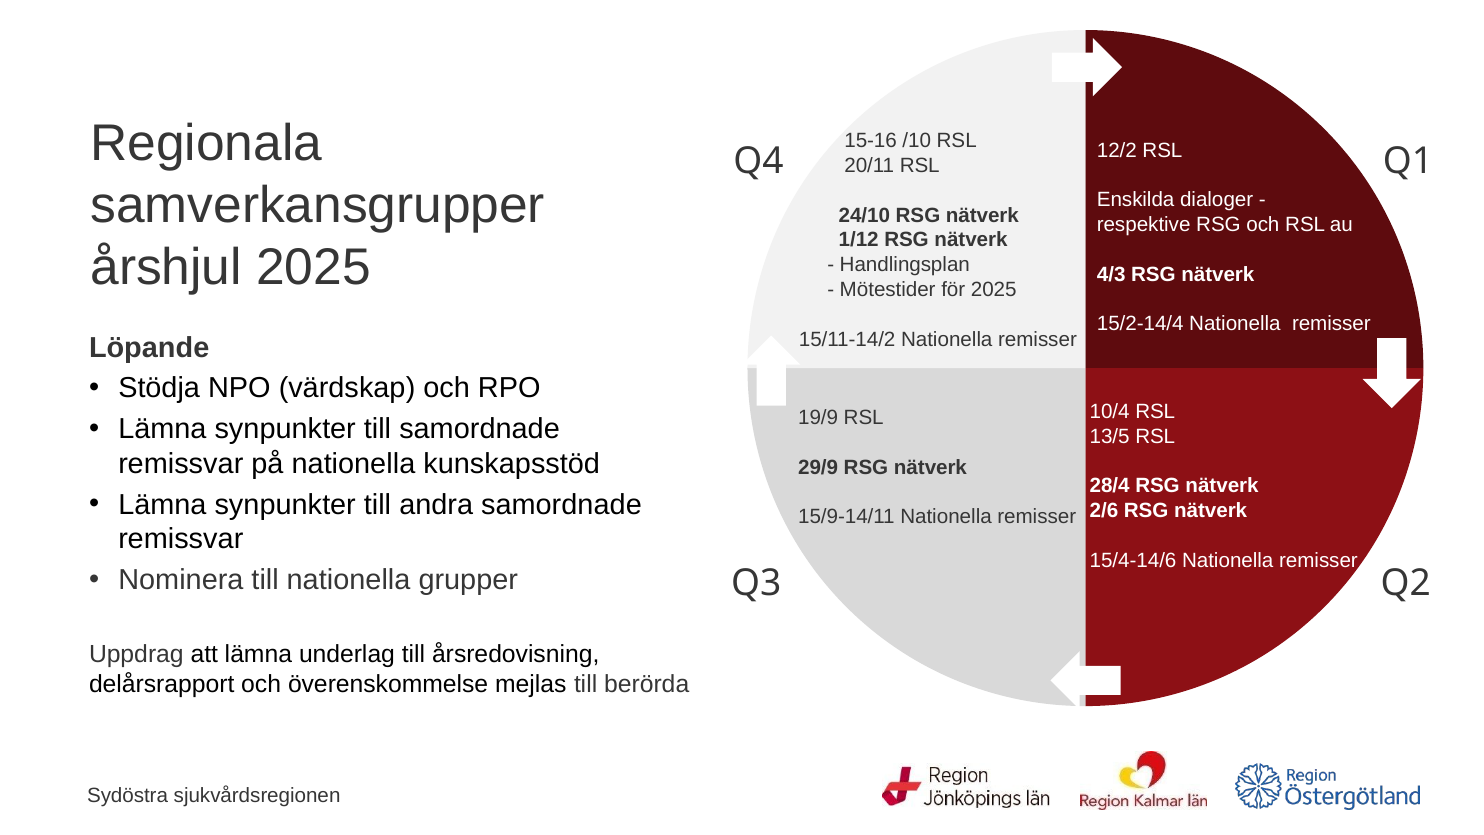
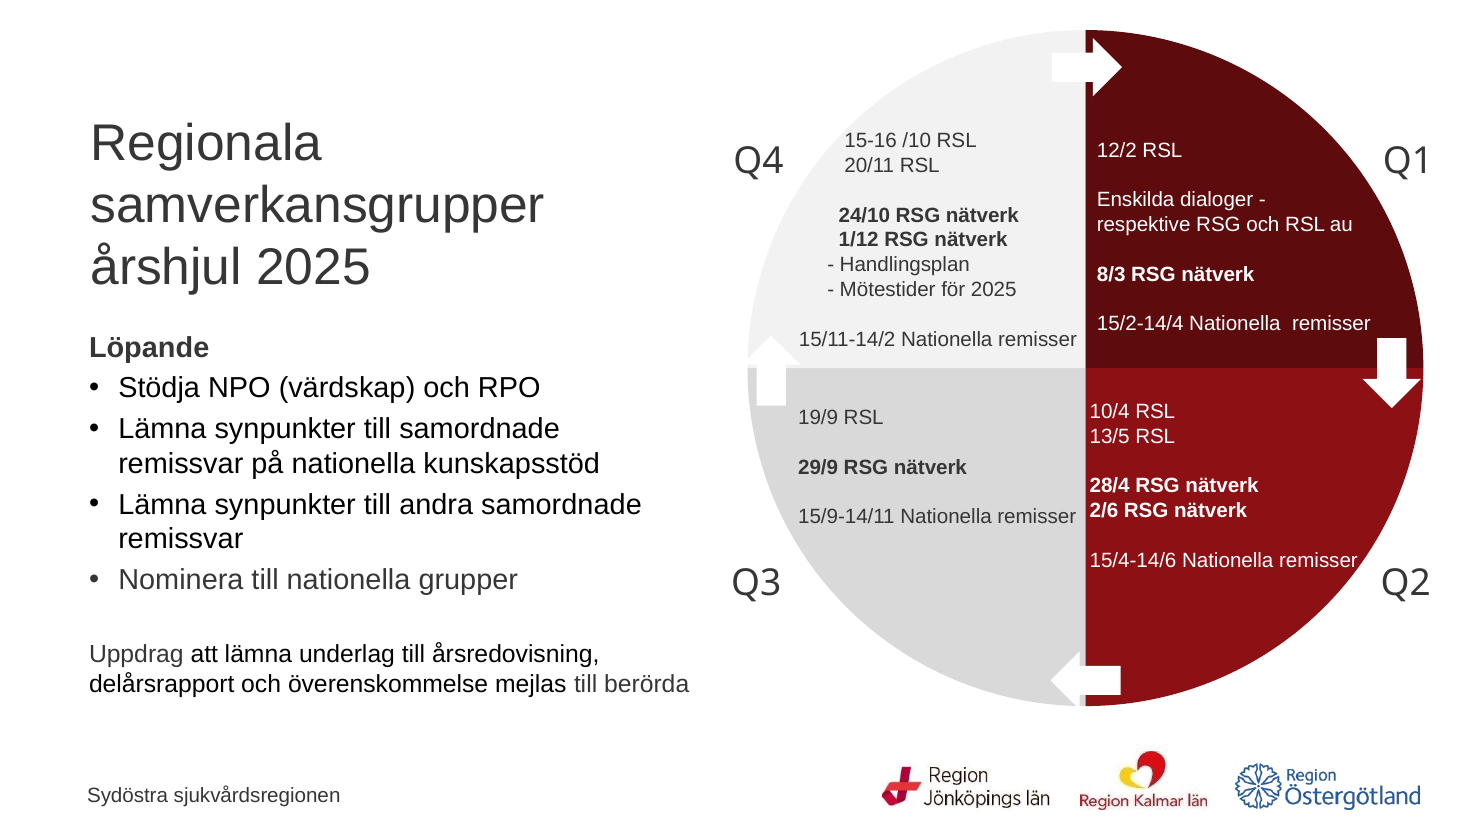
4/3: 4/3 -> 8/3 (1111, 274)
